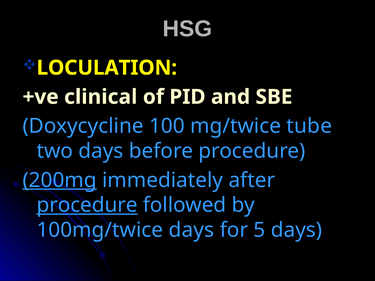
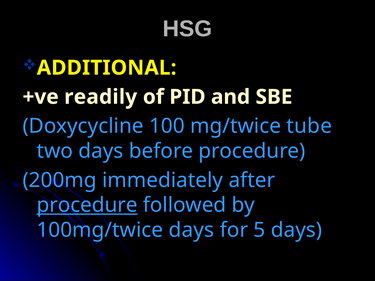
LOCULATION: LOCULATION -> ADDITIONAL (107, 68)
clinical: clinical -> readily (101, 97)
200mg underline: present -> none (60, 180)
